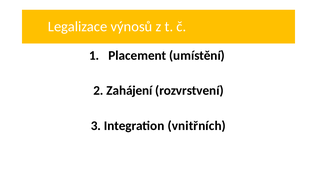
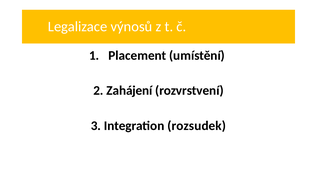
vnitřních: vnitřních -> rozsudek (197, 126)
